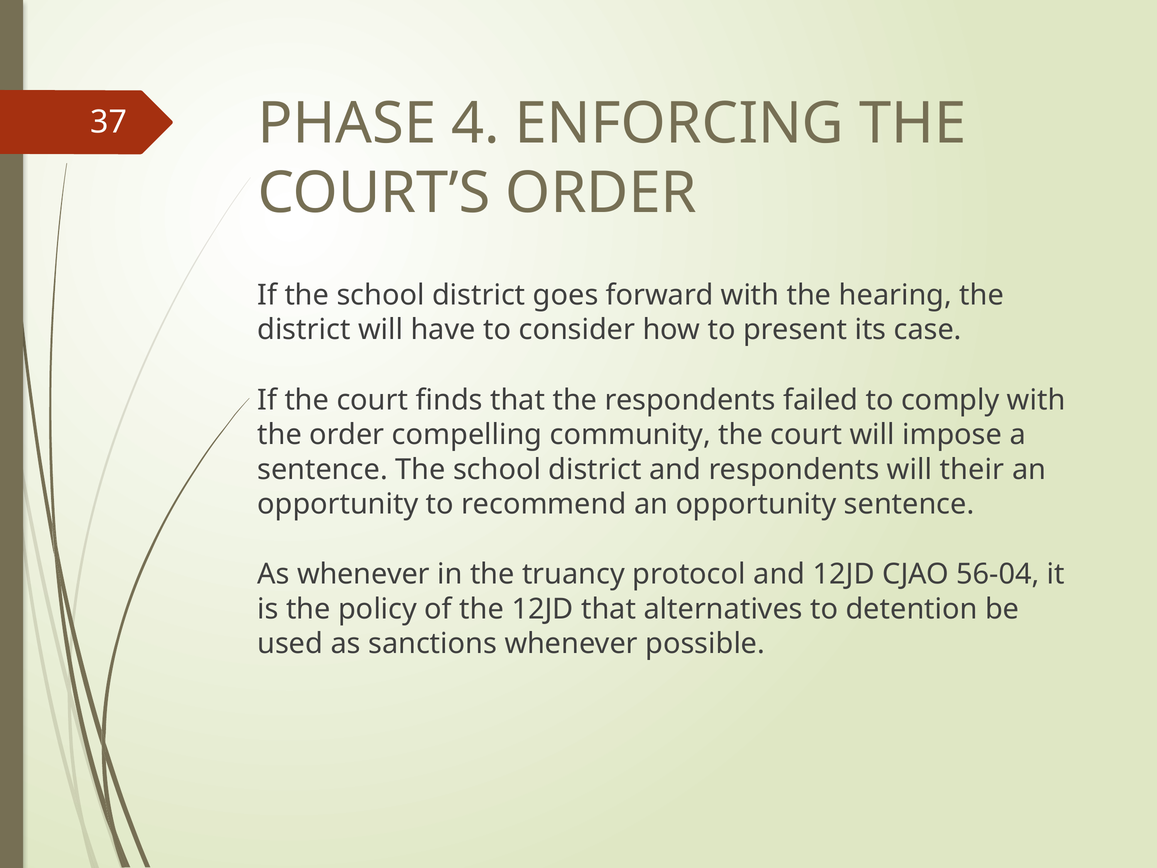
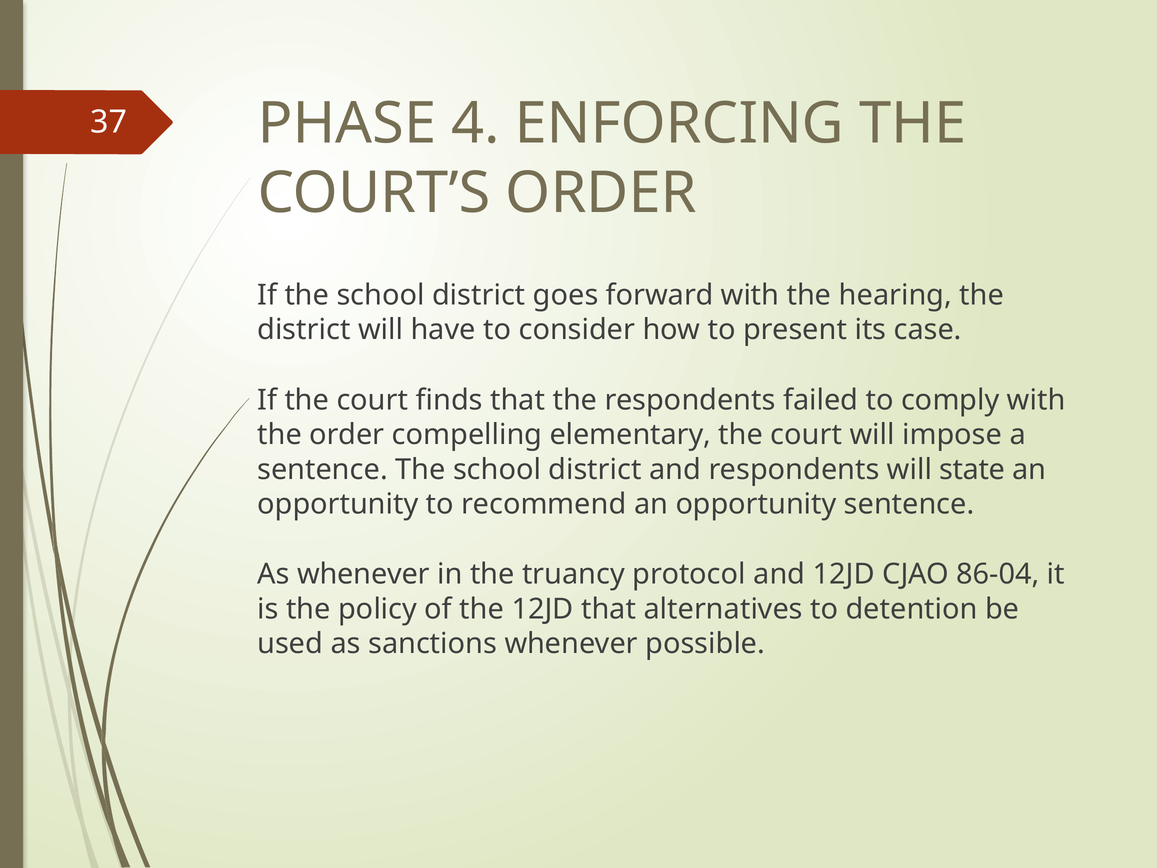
community: community -> elementary (630, 435)
their: their -> state (972, 469)
56-04: 56-04 -> 86-04 (998, 574)
